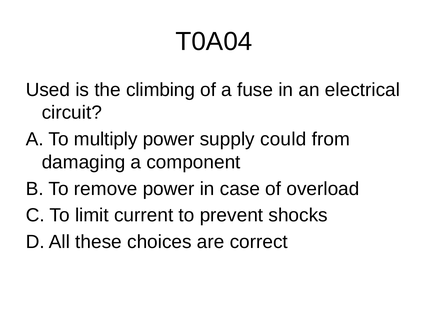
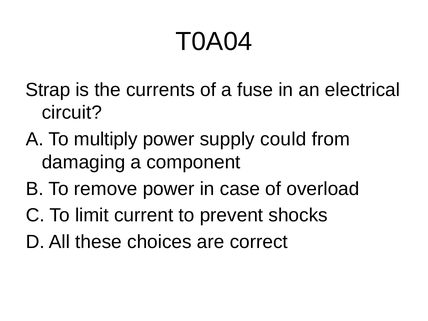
Used: Used -> Strap (48, 90)
climbing: climbing -> currents (160, 90)
